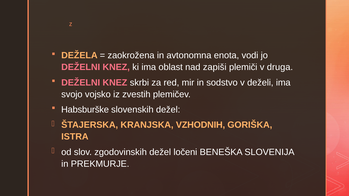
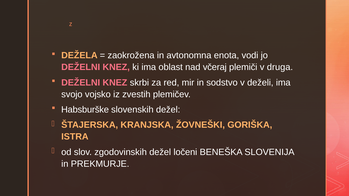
zapiši: zapiši -> včeraj (215, 67)
VZHODNIH: VZHODNIH -> ŽOVNEŠKI (200, 125)
